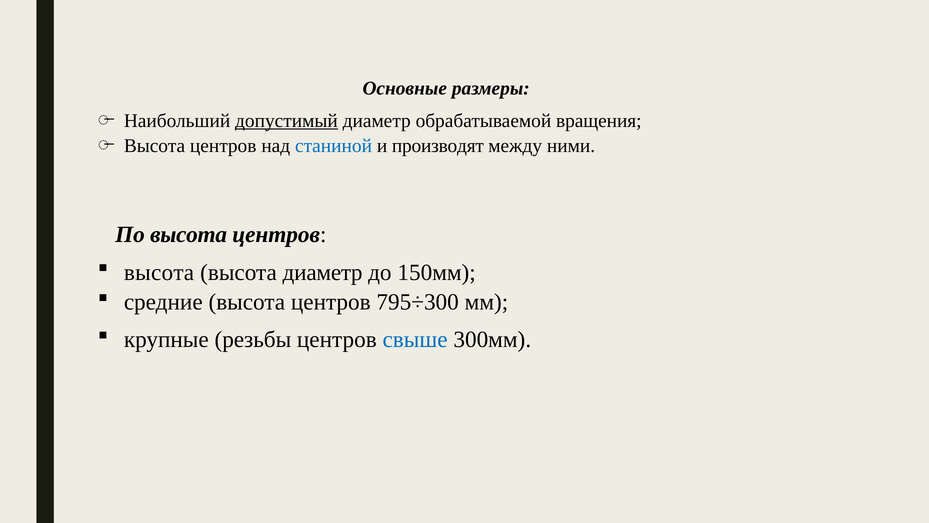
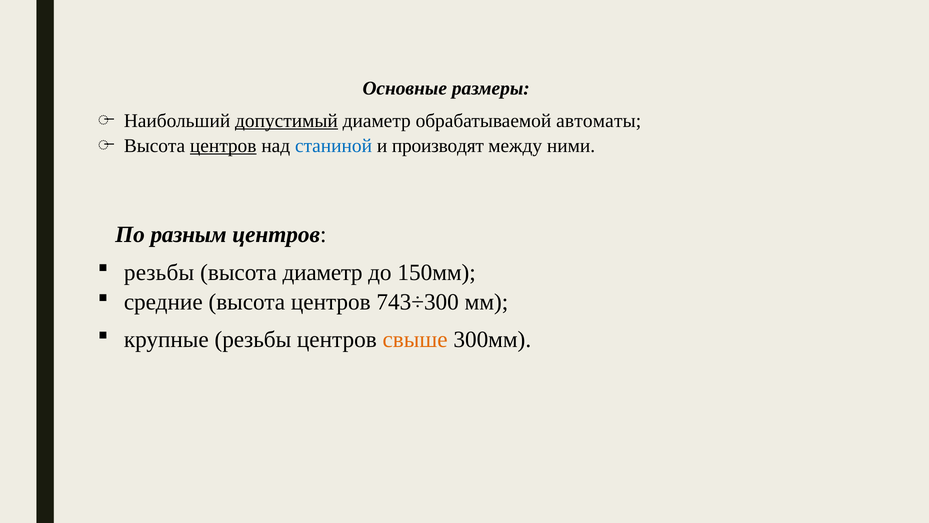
вращения: вращения -> автоматы (599, 121)
центров underline: none -> present (223, 146)
По высота: высота -> разным (189, 235)
высота: высота -> резьбы (159, 272)
795÷300: 795÷300 -> 743÷300 (418, 302)
свыше colour: blue -> orange (415, 339)
